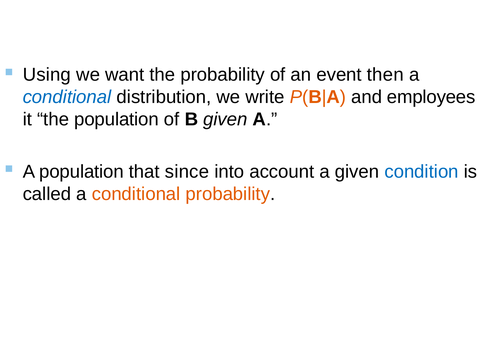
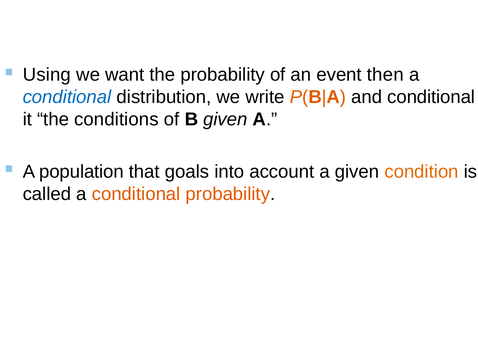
and employees: employees -> conditional (431, 97)
the population: population -> conditions (116, 119)
since: since -> goals (187, 171)
condition colour: blue -> orange (422, 171)
